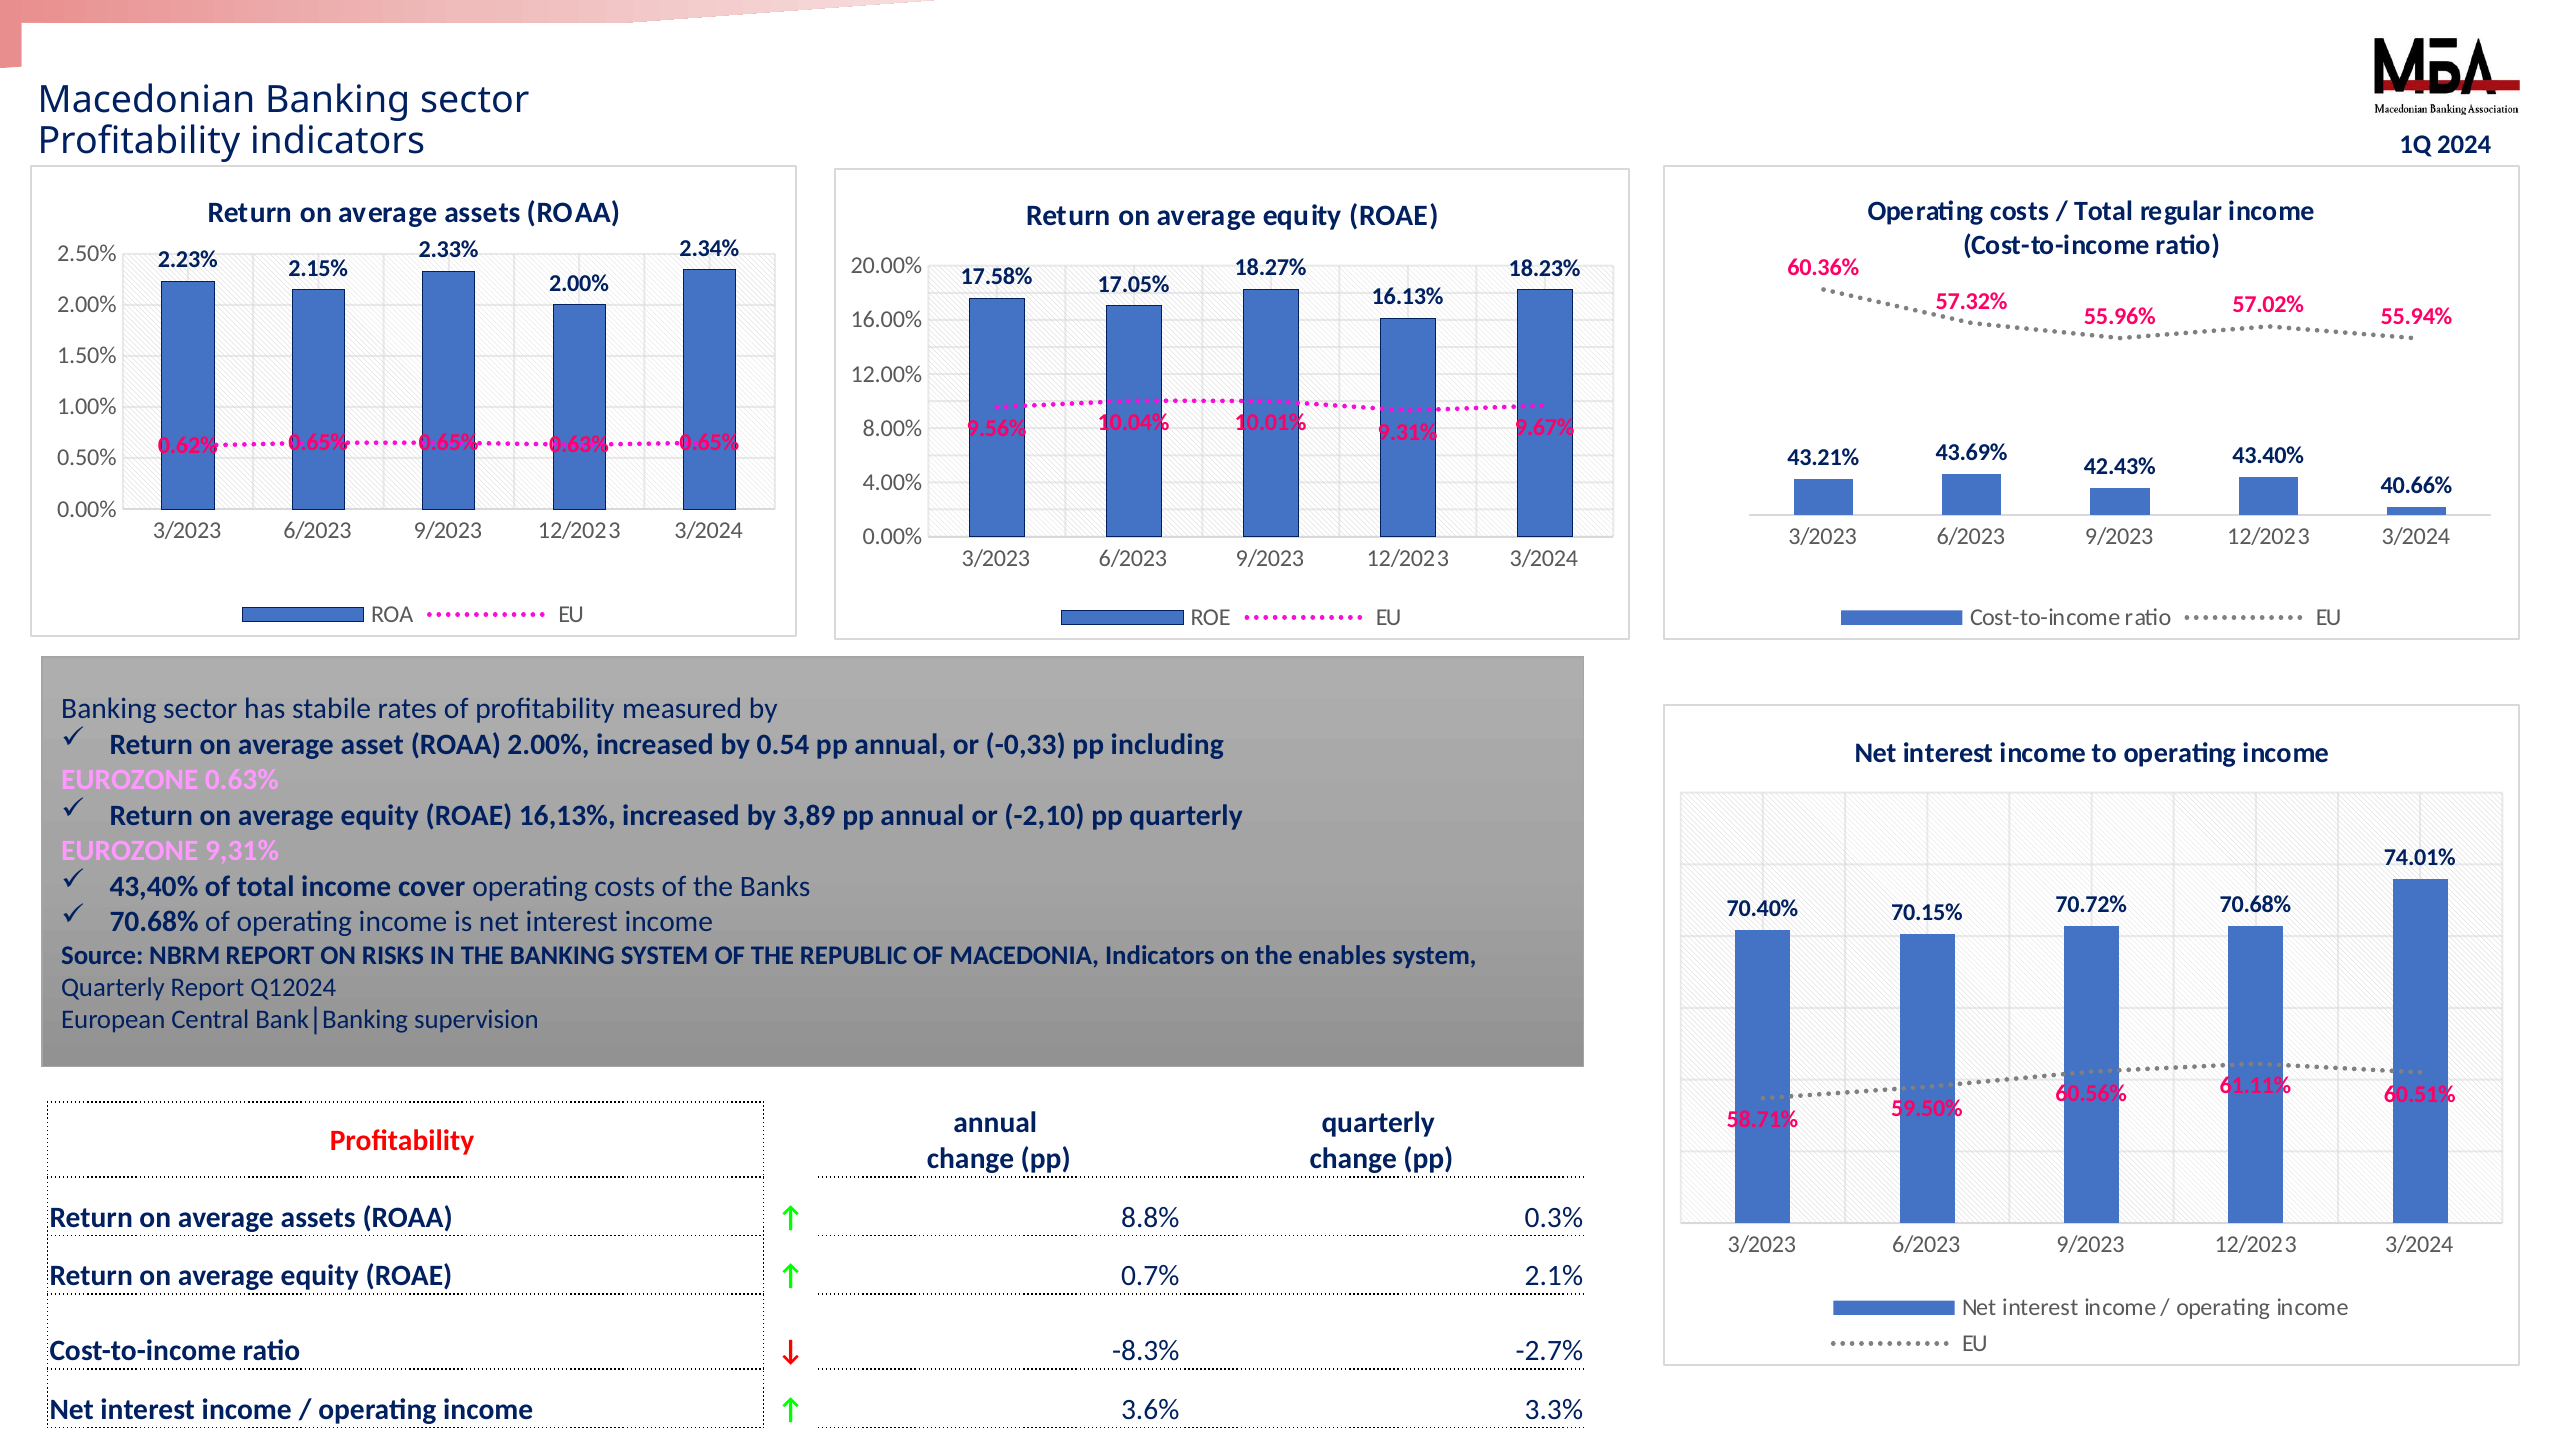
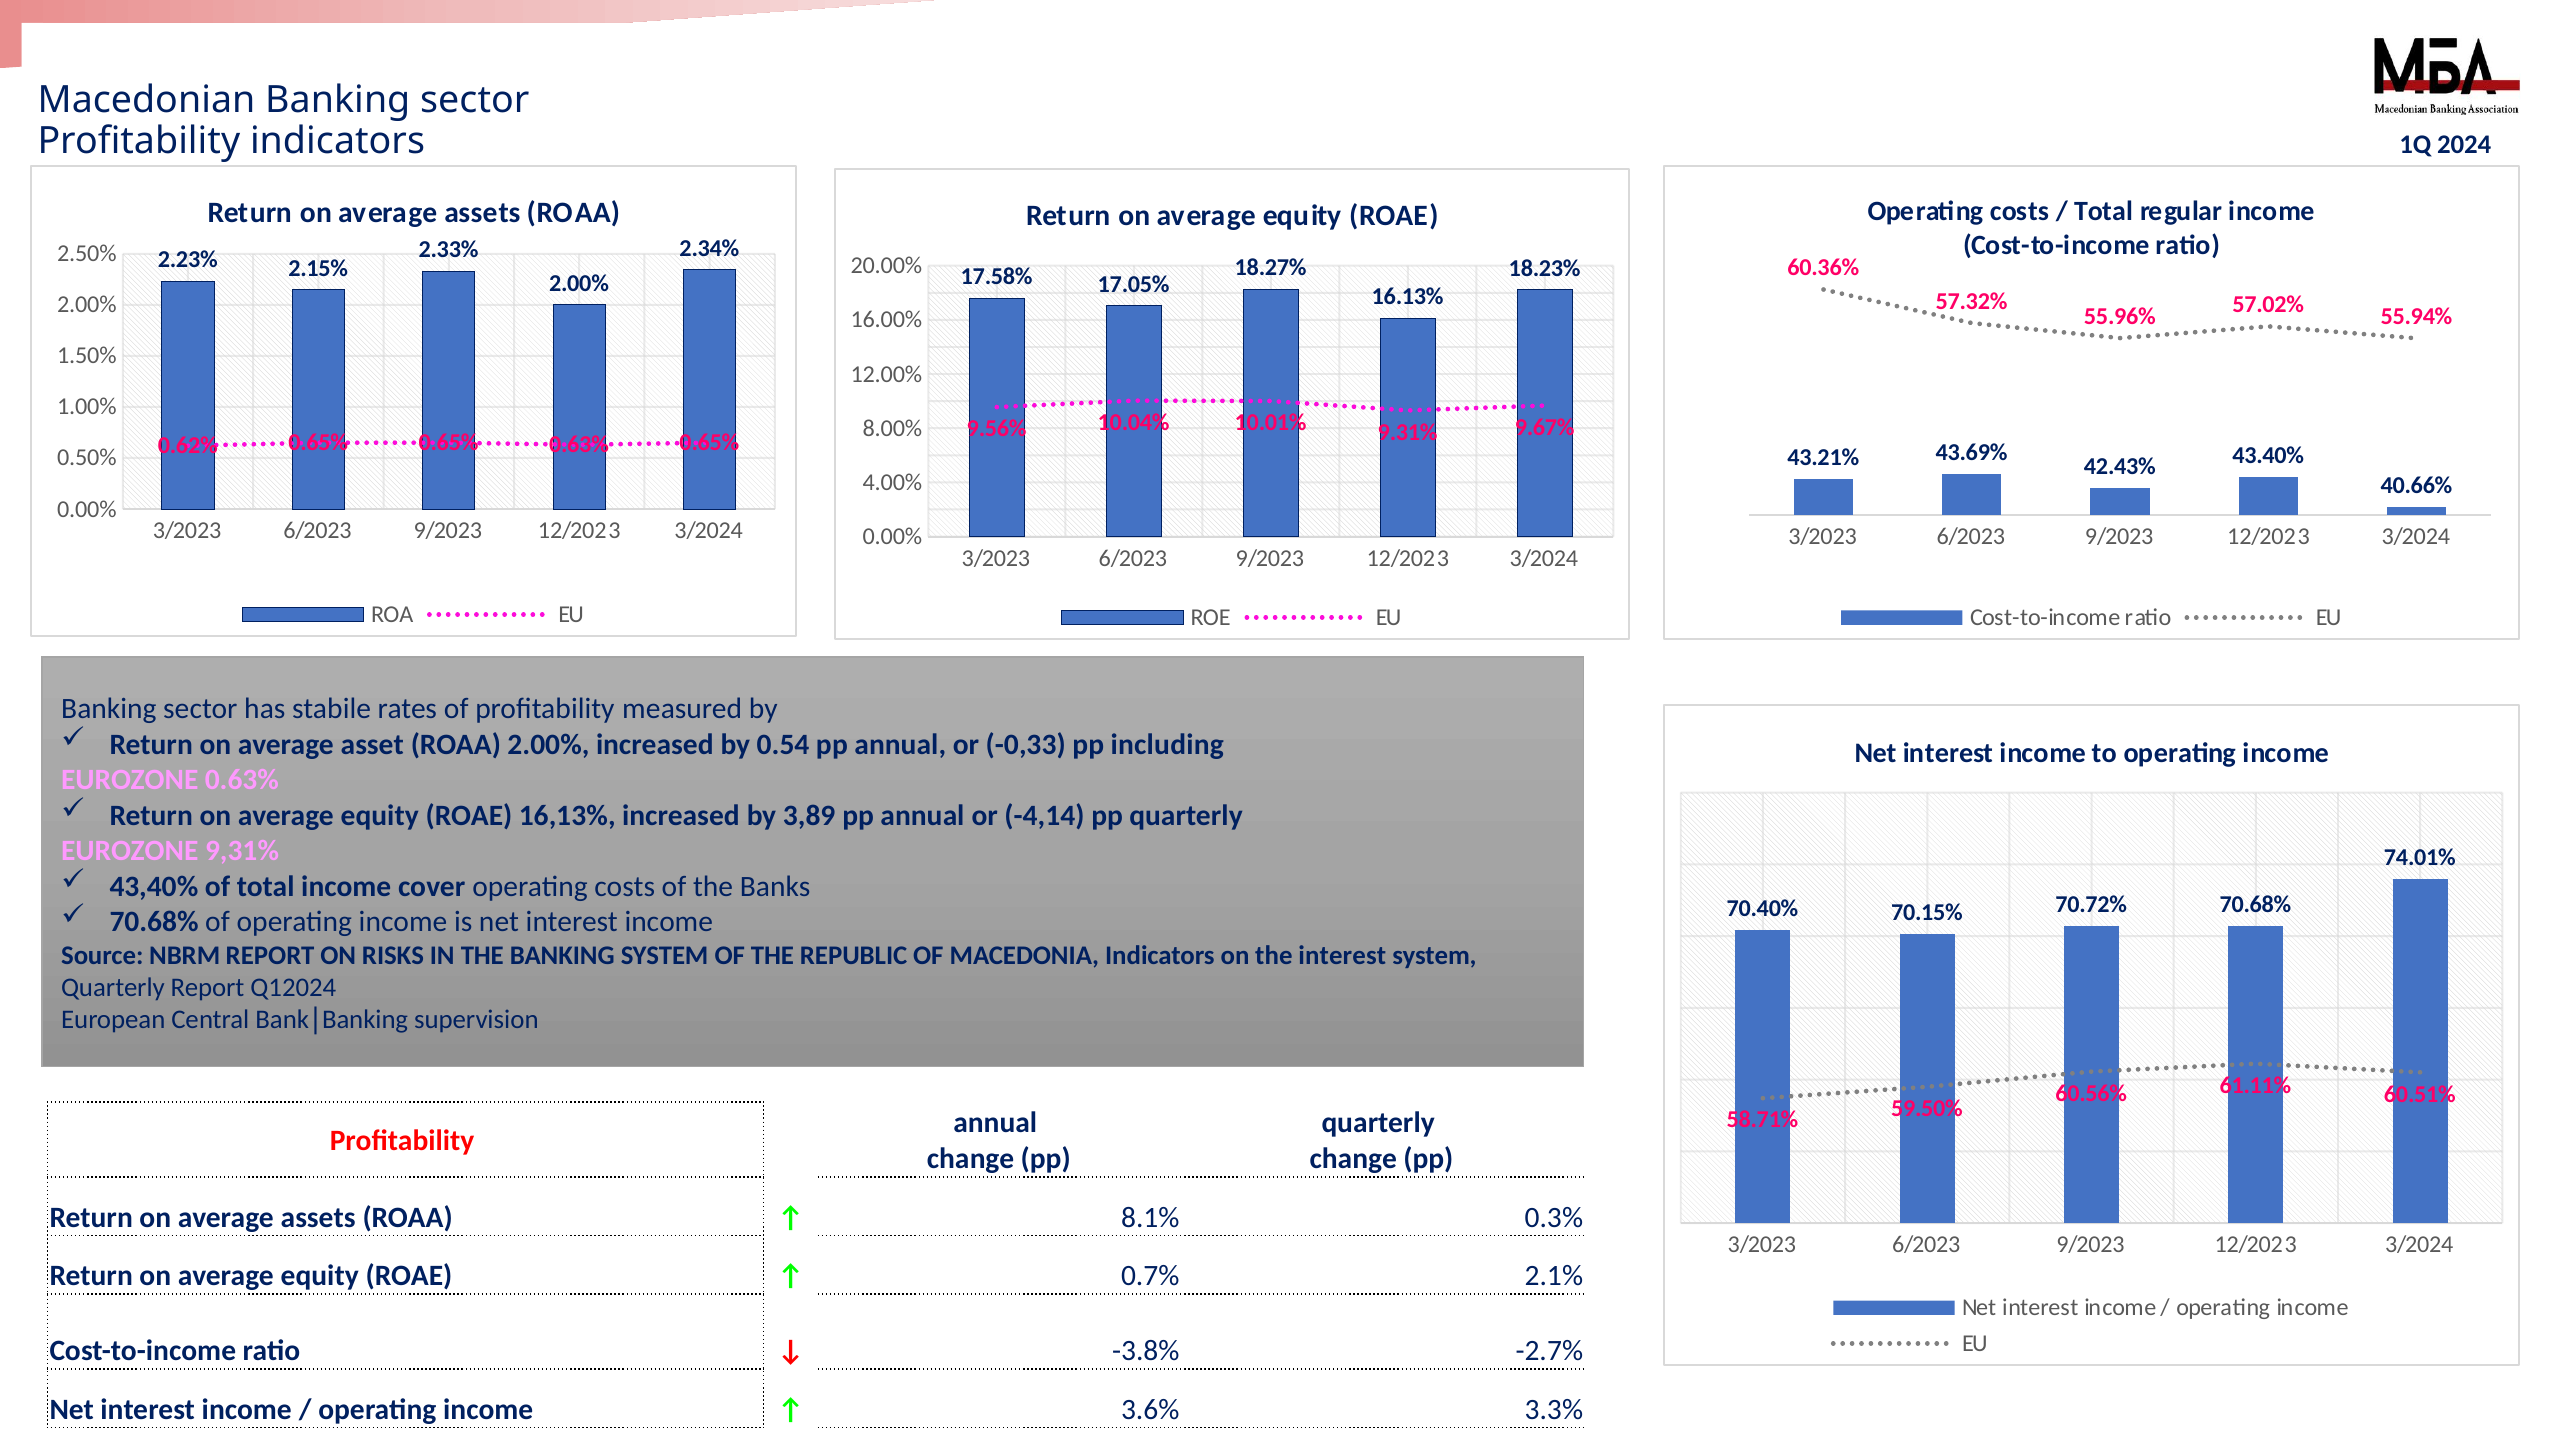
-2,10: -2,10 -> -4,14 (1044, 815)
the enables: enables -> interest (1342, 955)
8.8%: 8.8% -> 8.1% (1150, 1218)
-8.3%: -8.3% -> -3.8% (1146, 1351)
